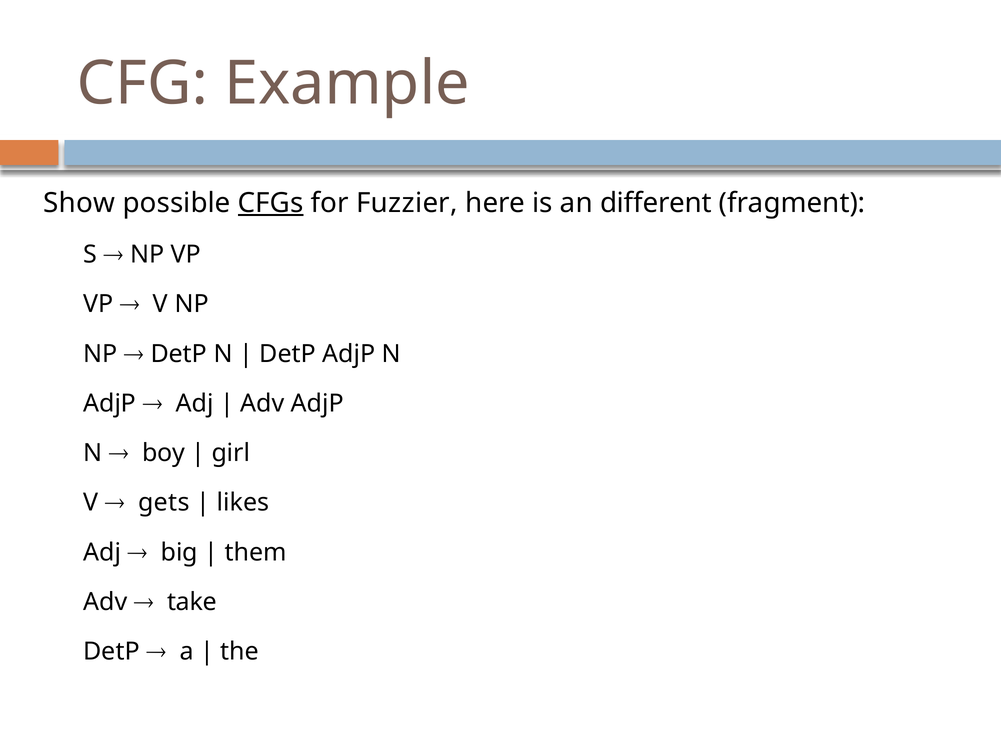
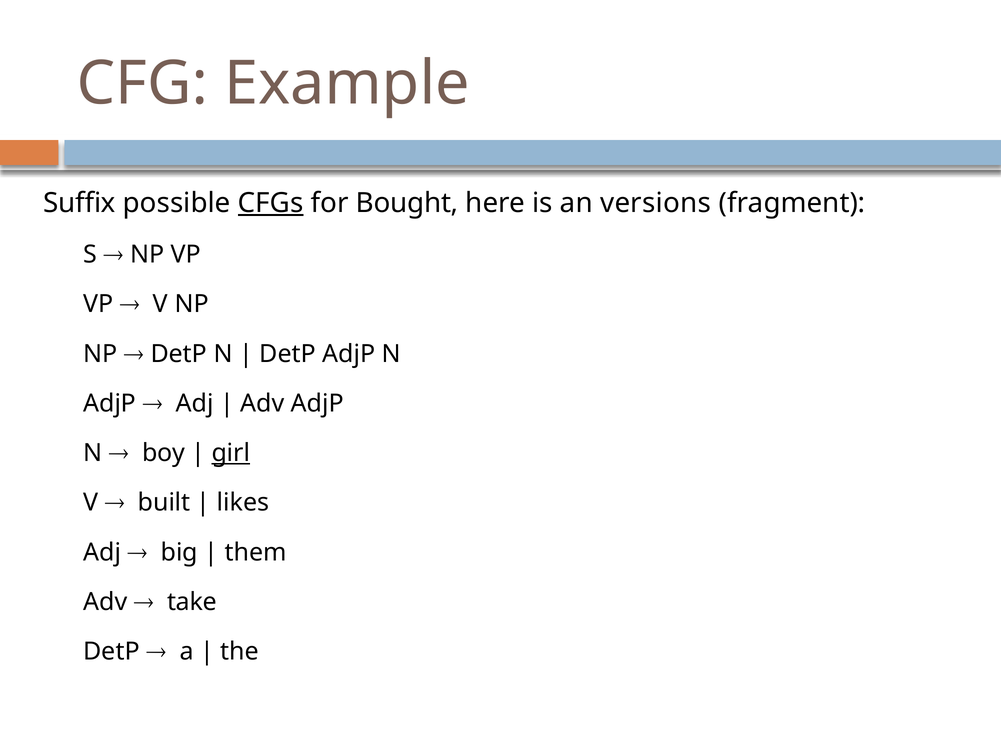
Show: Show -> Suffix (79, 203)
Fuzzier: Fuzzier -> Bought (407, 203)
different: different -> versions (656, 203)
girl underline: none -> present (231, 454)
gets: gets -> built (164, 503)
